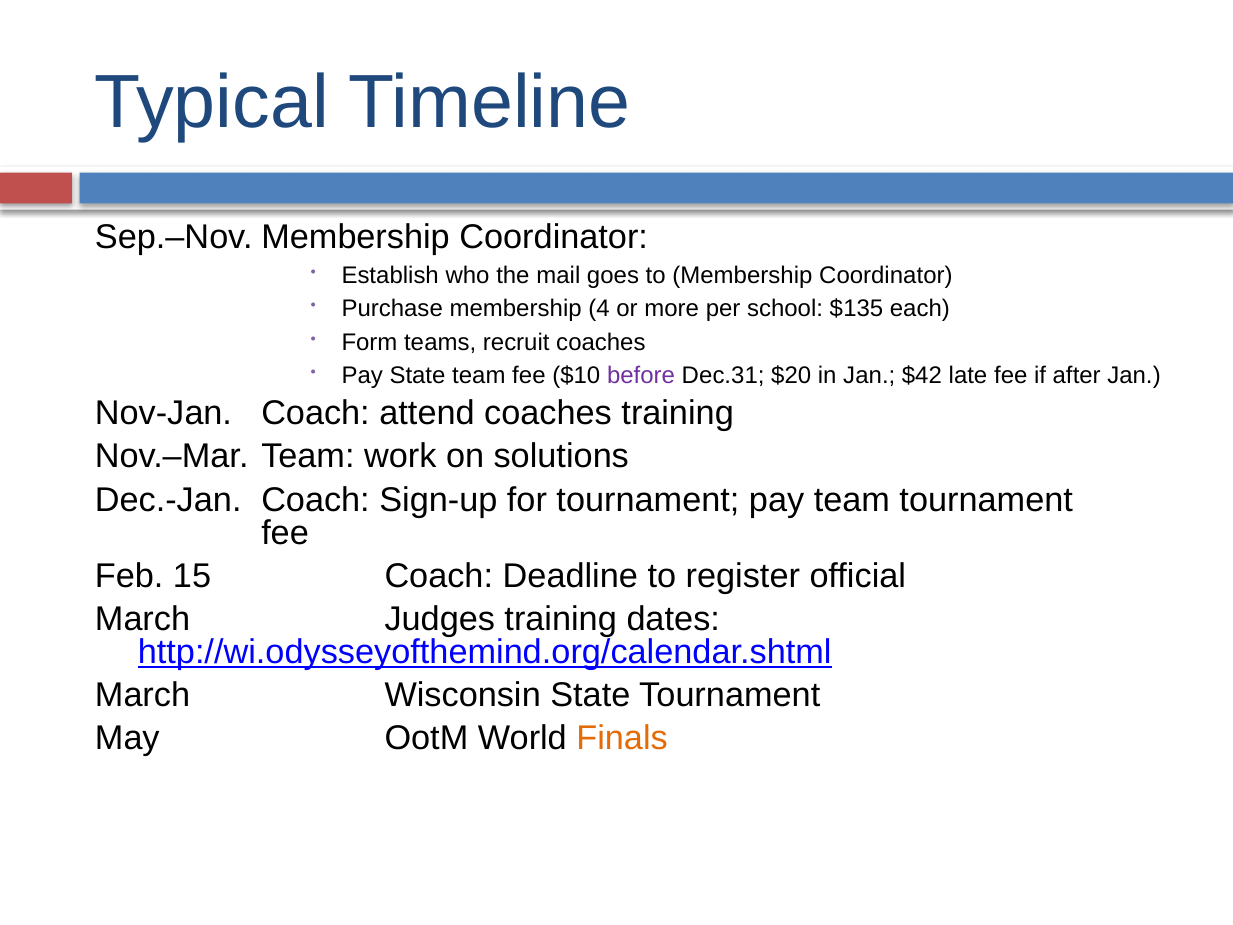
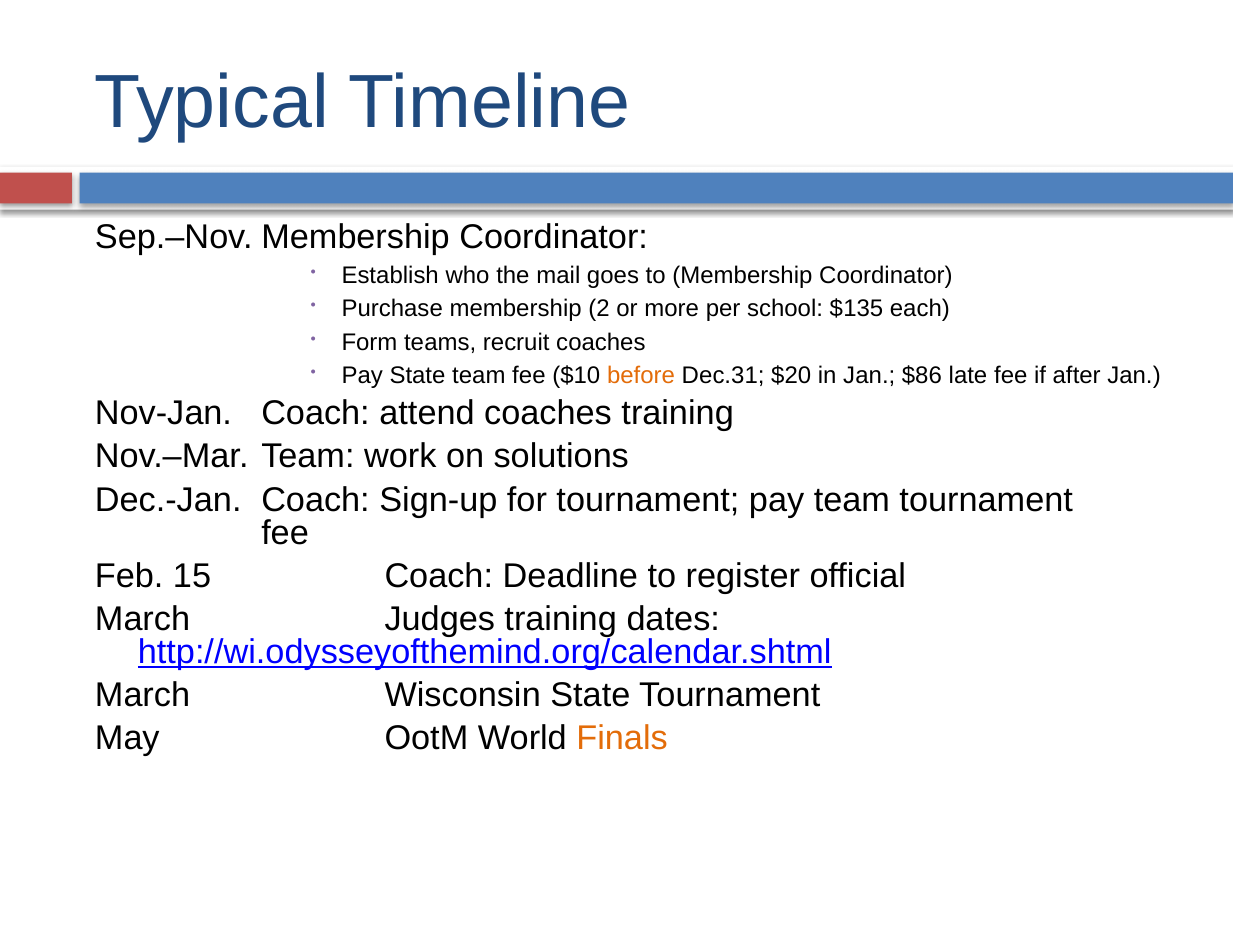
4: 4 -> 2 (599, 309)
before colour: purple -> orange (641, 376)
$42: $42 -> $86 (922, 376)
